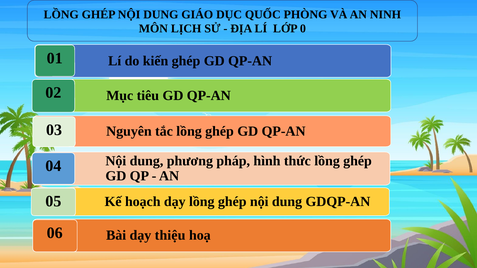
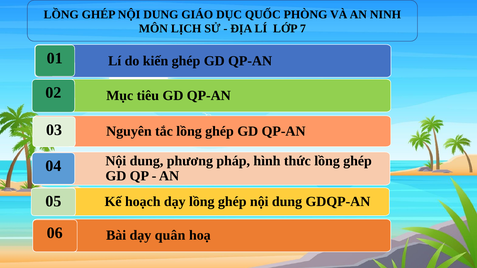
0: 0 -> 7 (303, 29)
thiệu: thiệu -> quân (170, 236)
